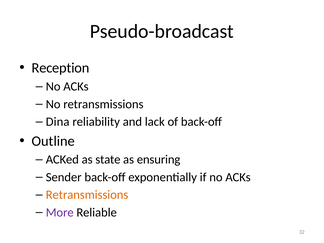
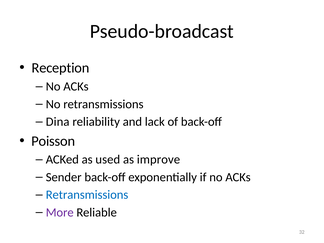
Outline: Outline -> Poisson (53, 141)
state: state -> used (108, 160)
ensuring: ensuring -> improve (158, 160)
Retransmissions colour: orange -> blue (87, 195)
